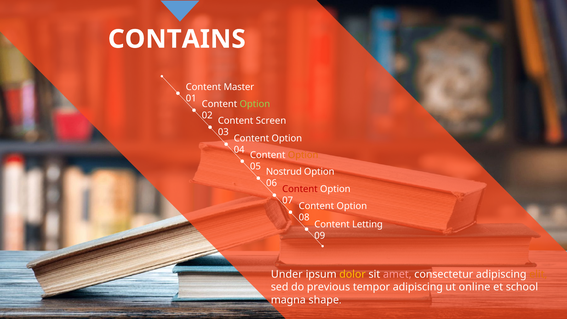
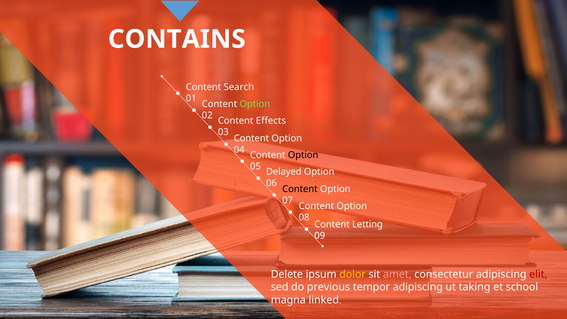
Master: Master -> Search (239, 87)
Screen: Screen -> Effects (271, 121)
Option colour: orange -> black (303, 155)
Nostrud: Nostrud -> Delayed (284, 172)
Content colour: red -> black (300, 189)
Under: Under -> Delete (287, 274)
elit colour: orange -> red (538, 274)
online: online -> taking (475, 287)
shape: shape -> linked (324, 300)
